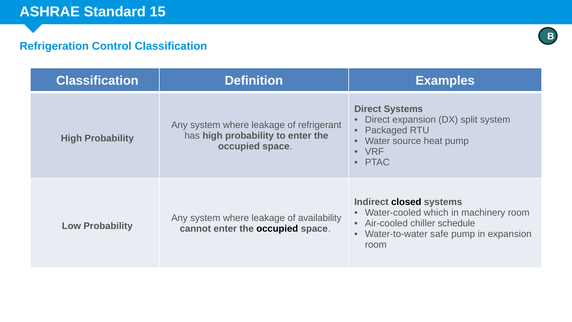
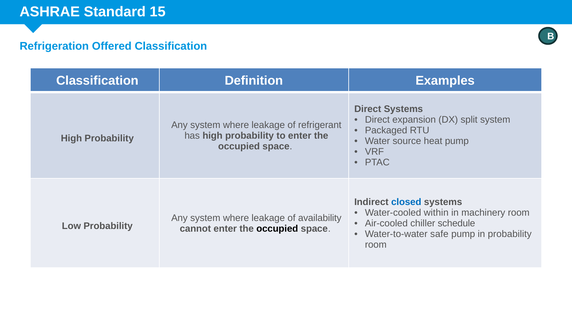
Control: Control -> Offered (112, 46)
closed colour: black -> blue (406, 202)
which: which -> within (436, 213)
in expansion: expansion -> probability (510, 234)
